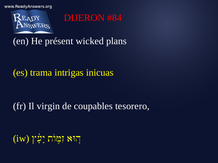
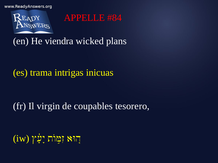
DIJERON: DIJERON -> APPELLE (84, 18)
présent: présent -> viendra (59, 41)
